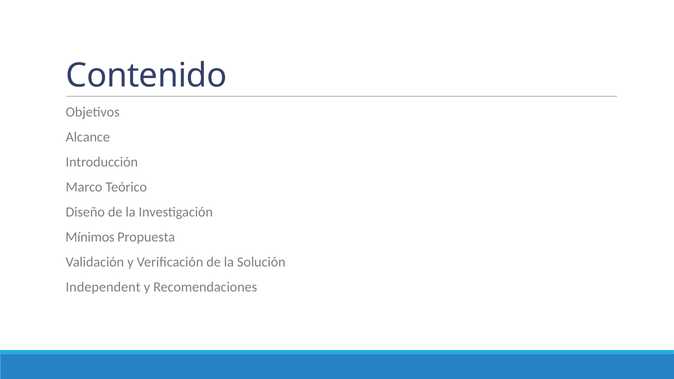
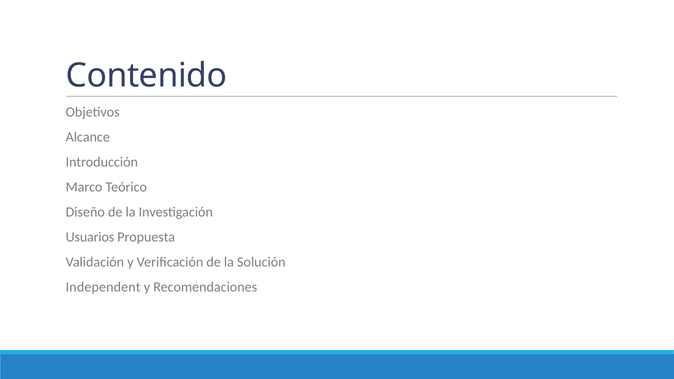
Mínimos: Mínimos -> Usuarios (90, 237)
